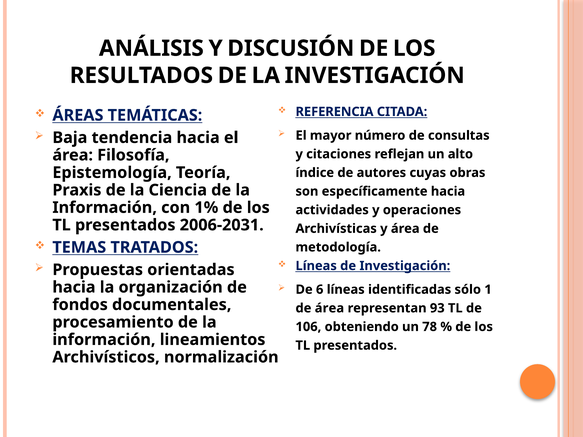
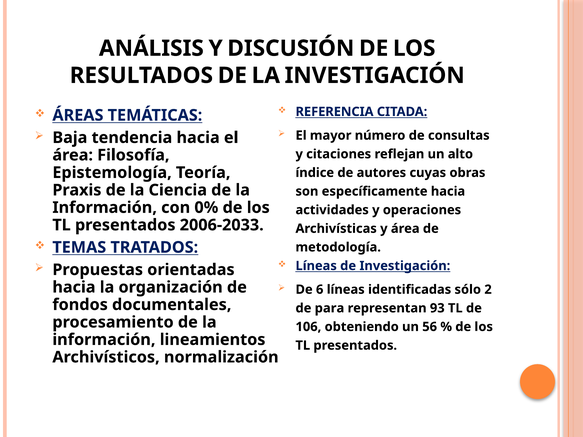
1%: 1% -> 0% (206, 208)
2006-2031: 2006-2031 -> 2006-2033 (222, 225)
1: 1 -> 2 (488, 290)
de área: área -> para (329, 308)
78: 78 -> 56 (430, 327)
